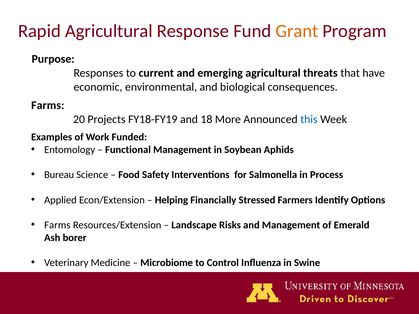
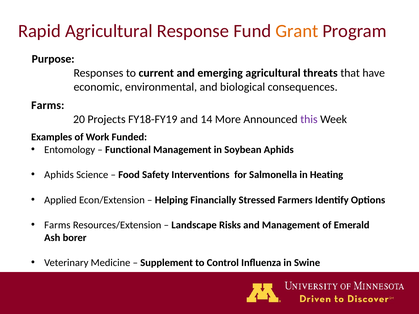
18: 18 -> 14 (206, 119)
this colour: blue -> purple (309, 119)
Bureau: Bureau -> Aphids (59, 175)
Process: Process -> Heating (327, 175)
Microbiome: Microbiome -> Supplement (167, 263)
